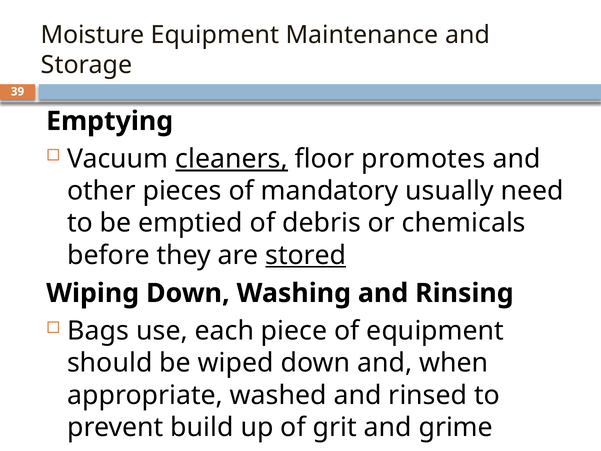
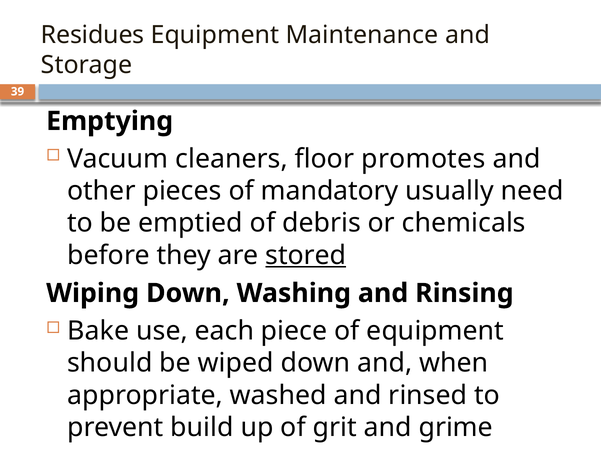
Moisture: Moisture -> Residues (93, 35)
cleaners underline: present -> none (232, 159)
Bags: Bags -> Bake (98, 331)
